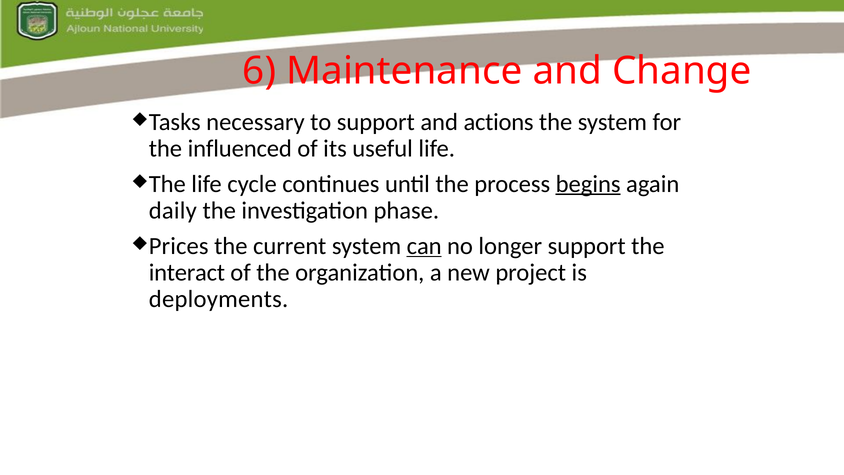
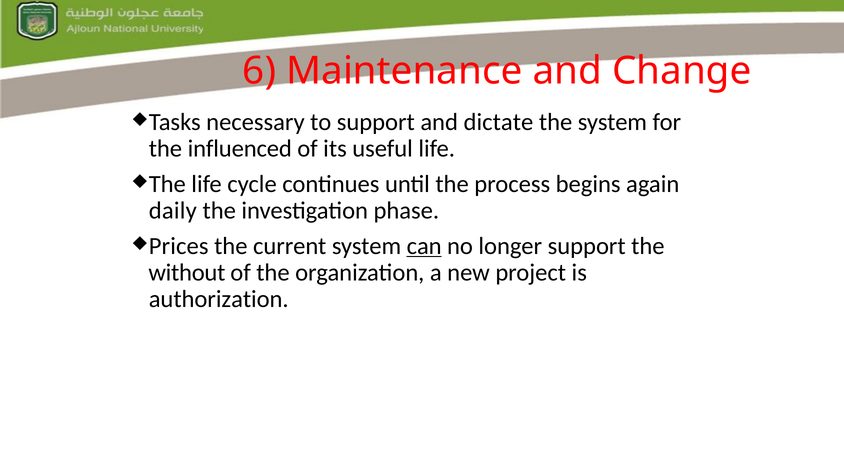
actions: actions -> dictate (498, 122)
begins underline: present -> none (588, 184)
interact: interact -> without (187, 272)
deployments: deployments -> authorization (219, 299)
